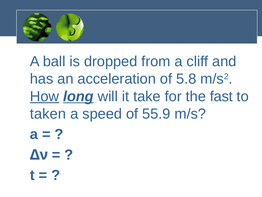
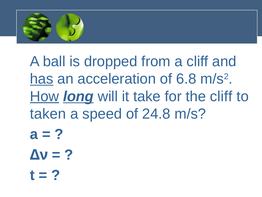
has underline: none -> present (42, 79)
5.8: 5.8 -> 6.8 (186, 79)
the fast: fast -> cliff (221, 96)
55.9: 55.9 -> 24.8 (156, 114)
